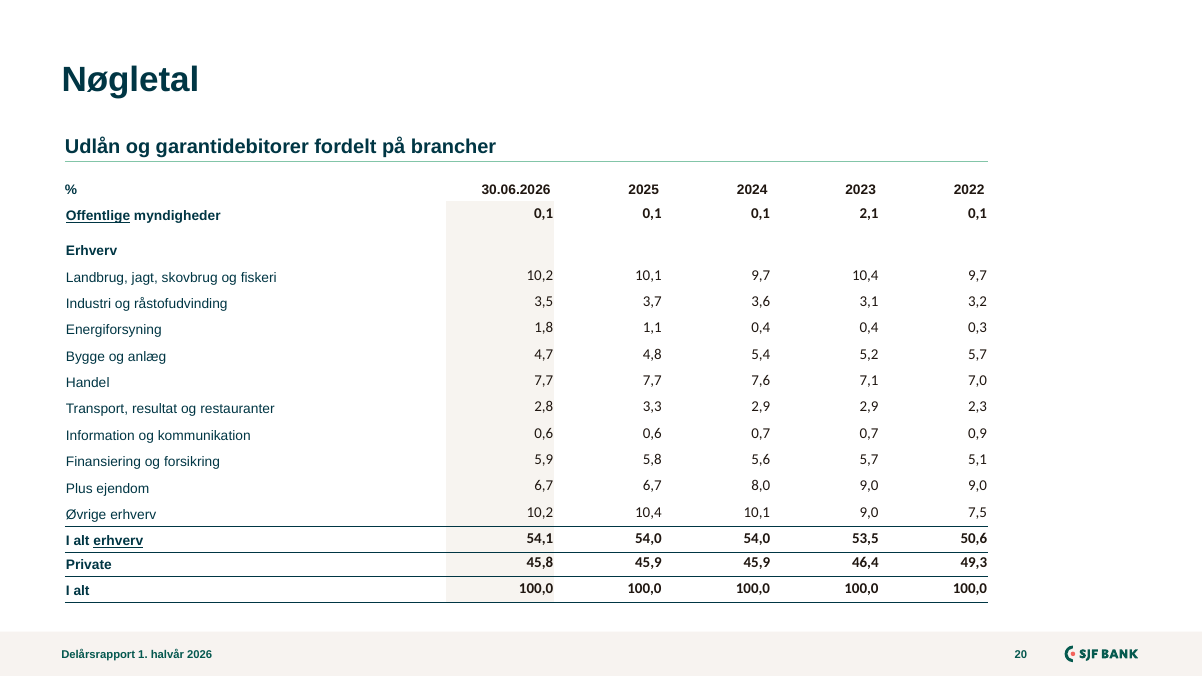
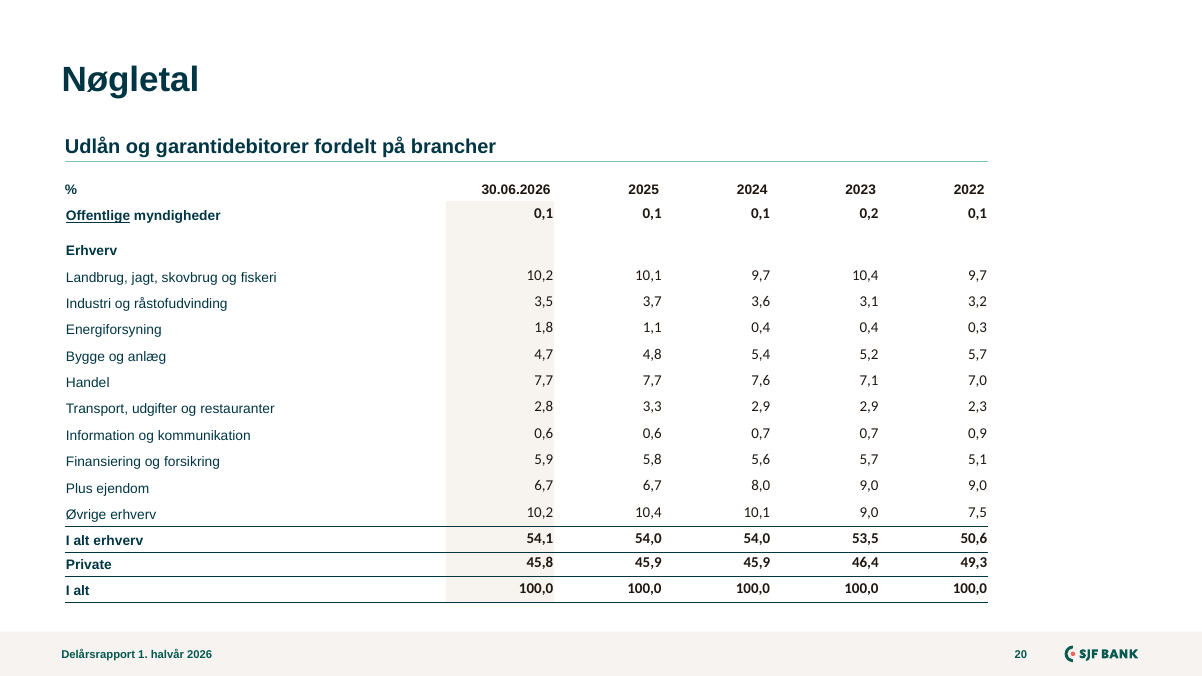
2,1: 2,1 -> 0,2 (869, 214)
resultat: resultat -> udgifter (155, 410)
erhverv underline: present -> none (118, 541)
